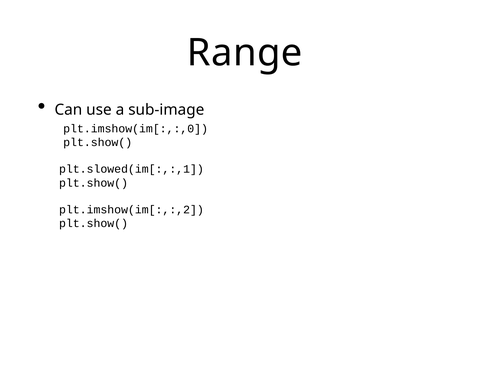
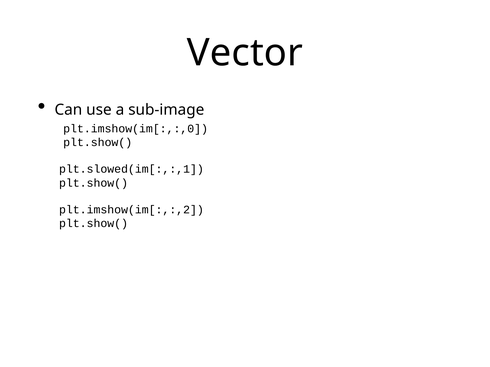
Range: Range -> Vector (245, 53)
